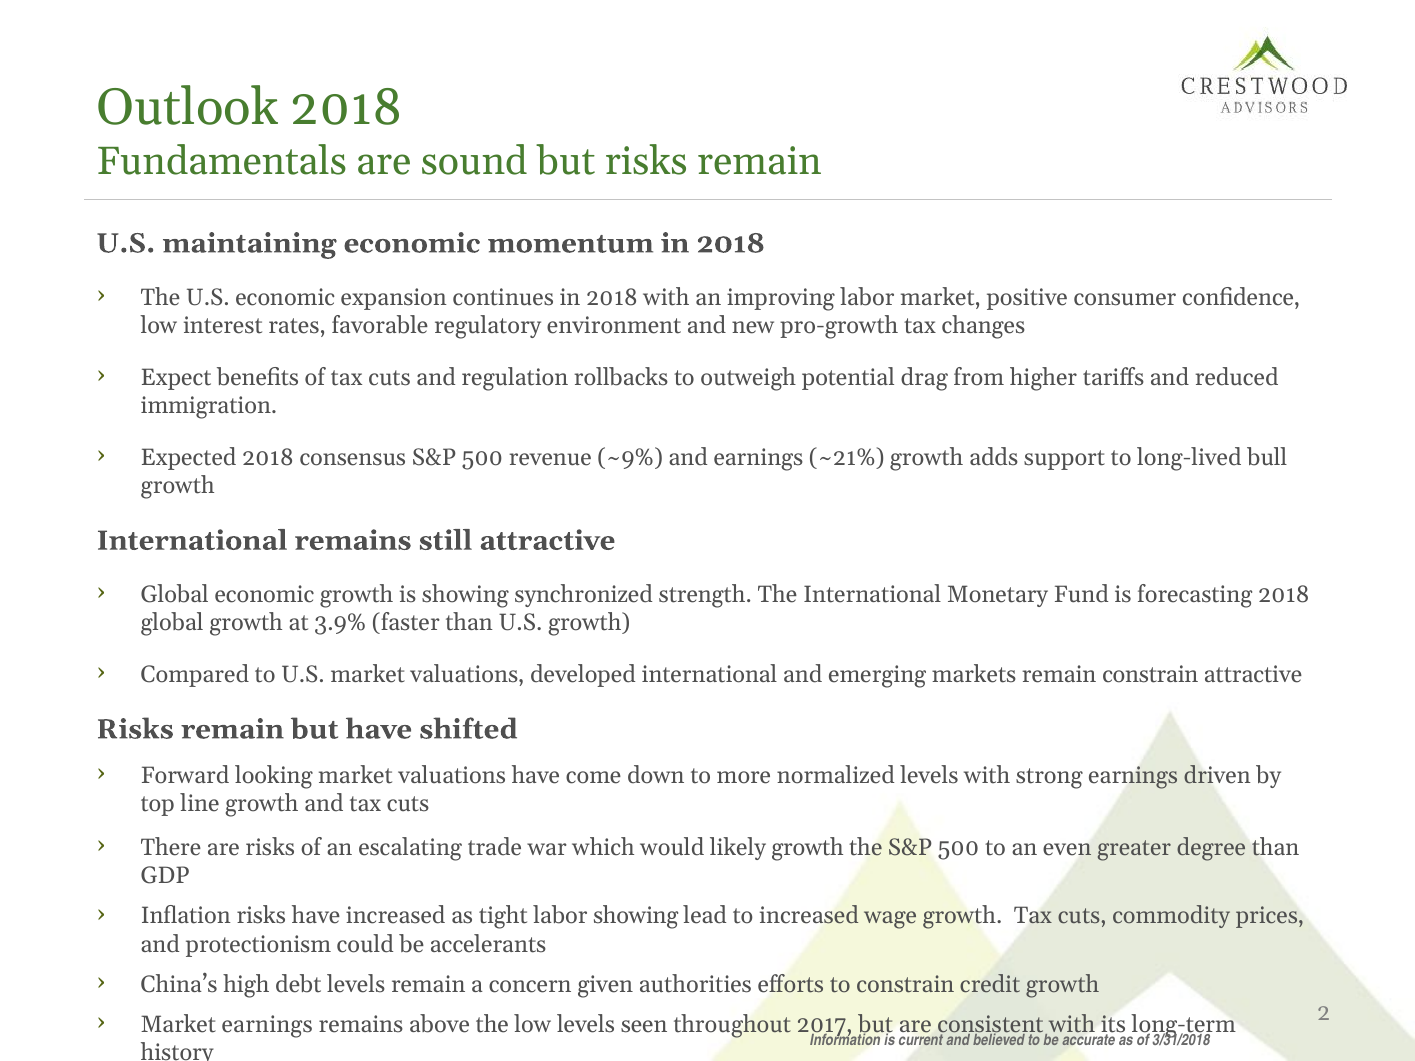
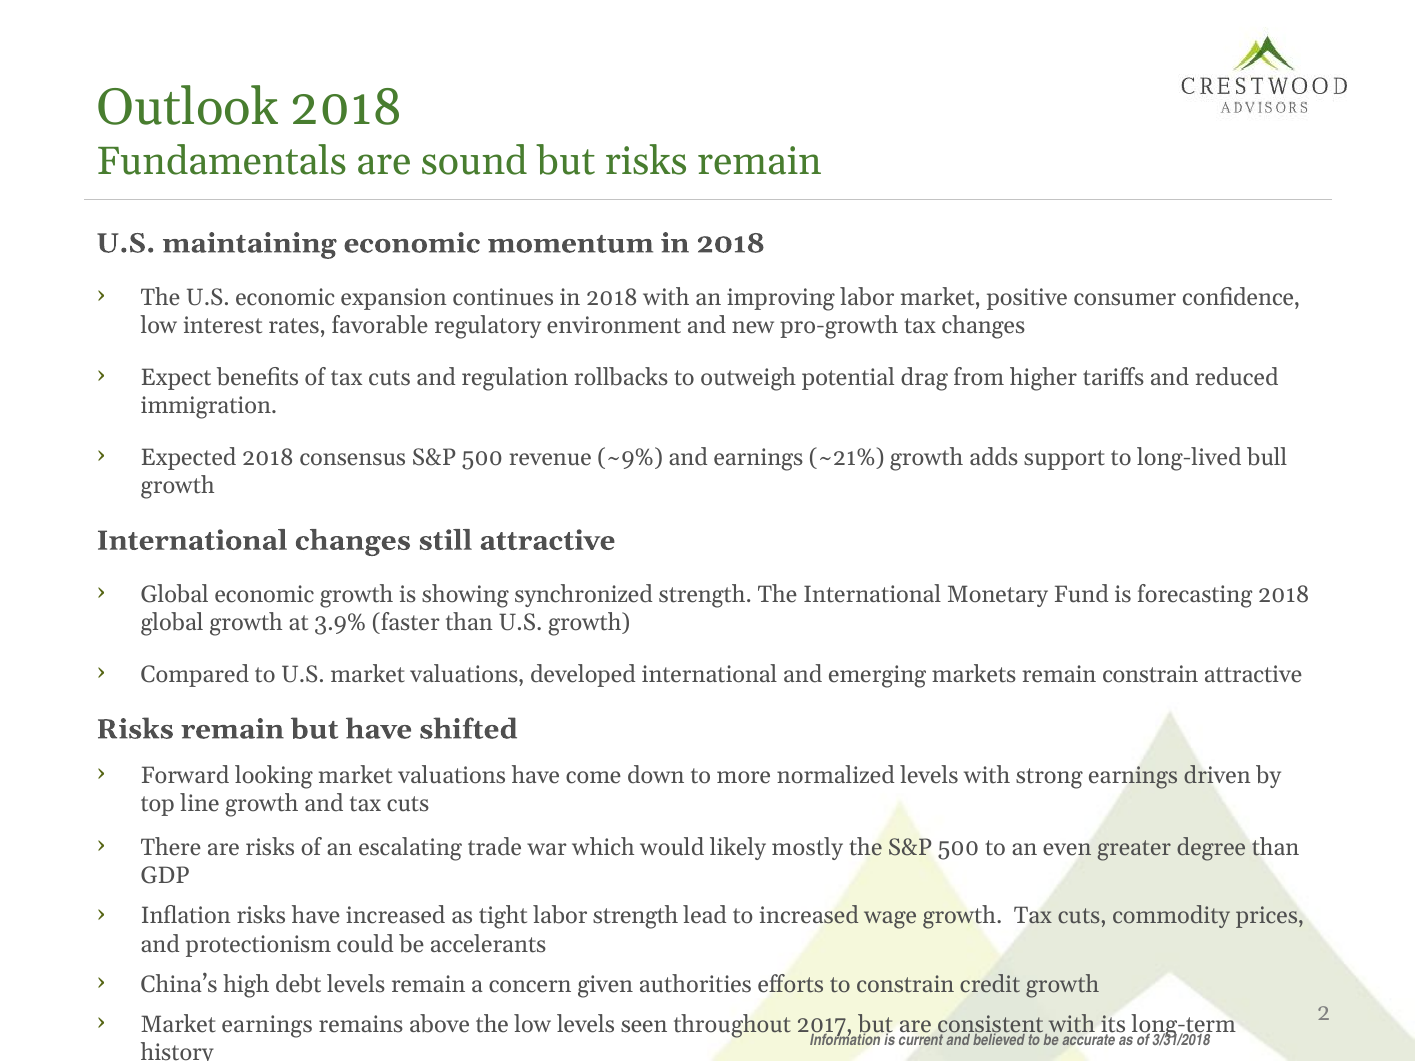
International remains: remains -> changes (353, 541)
likely growth: growth -> mostly (807, 848)
labor showing: showing -> strength (636, 916)
